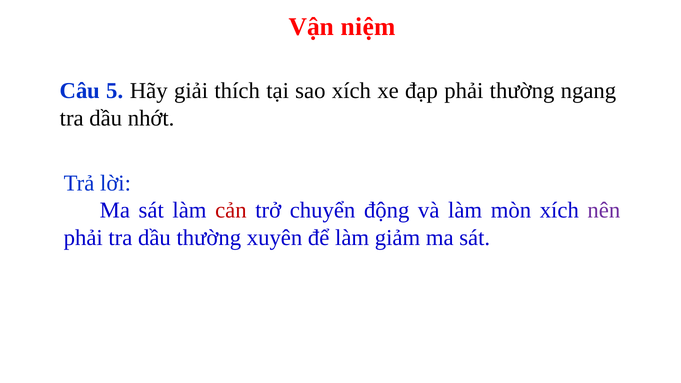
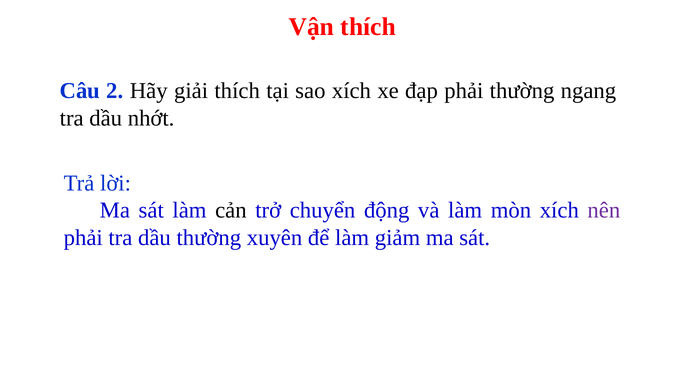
Vận niệm: niệm -> thích (368, 27)
5: 5 -> 2 (115, 91)
cản colour: red -> black (231, 210)
